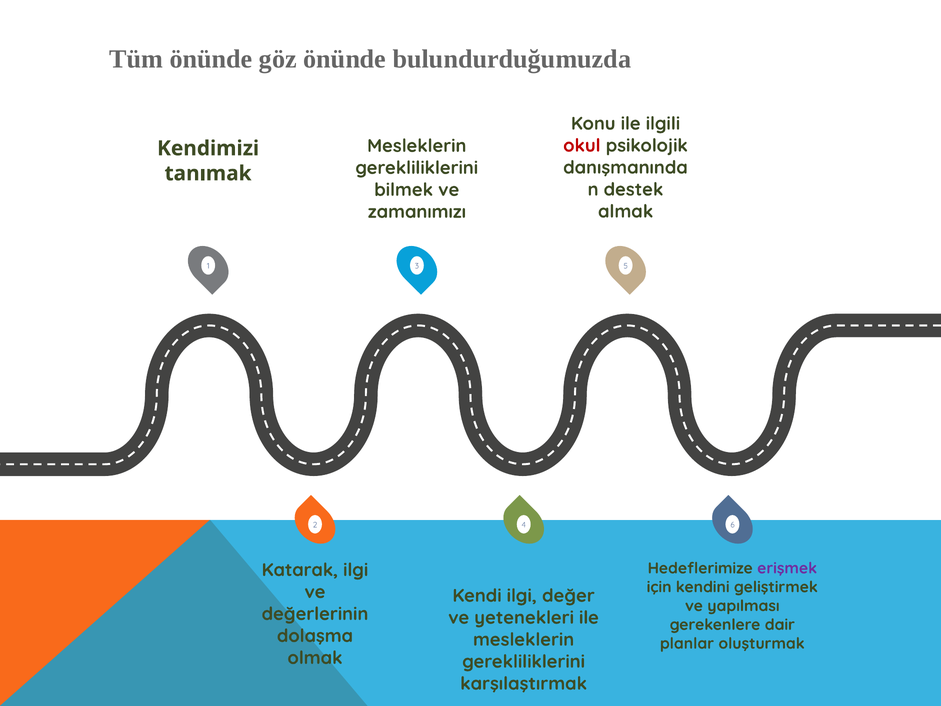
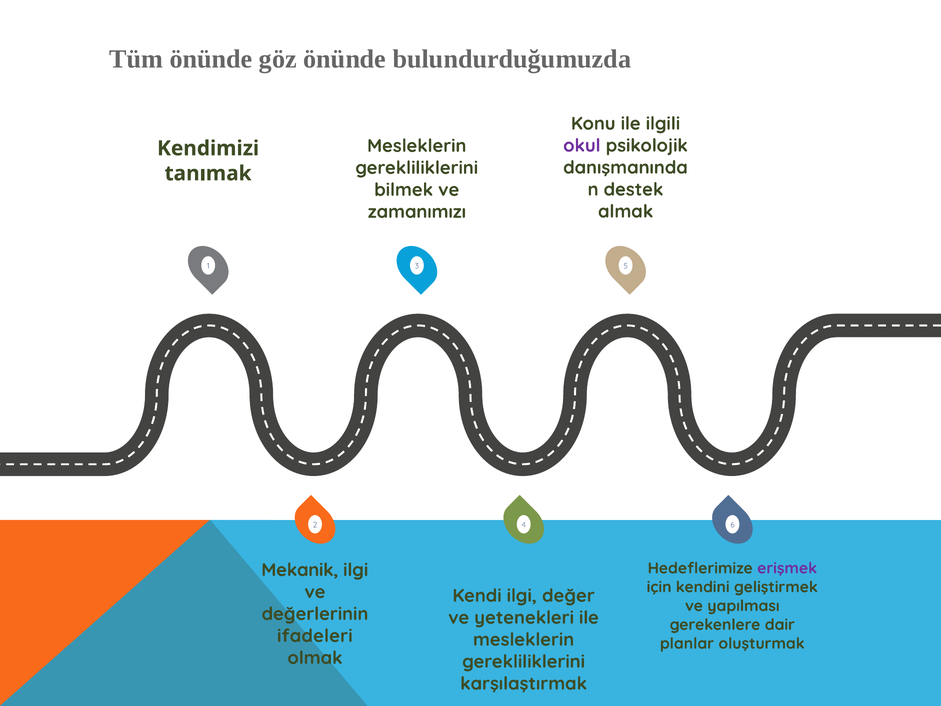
okul colour: red -> purple (582, 146)
Katarak: Katarak -> Mekanik (300, 570)
dolaşma: dolaşma -> ifadeleri (315, 636)
